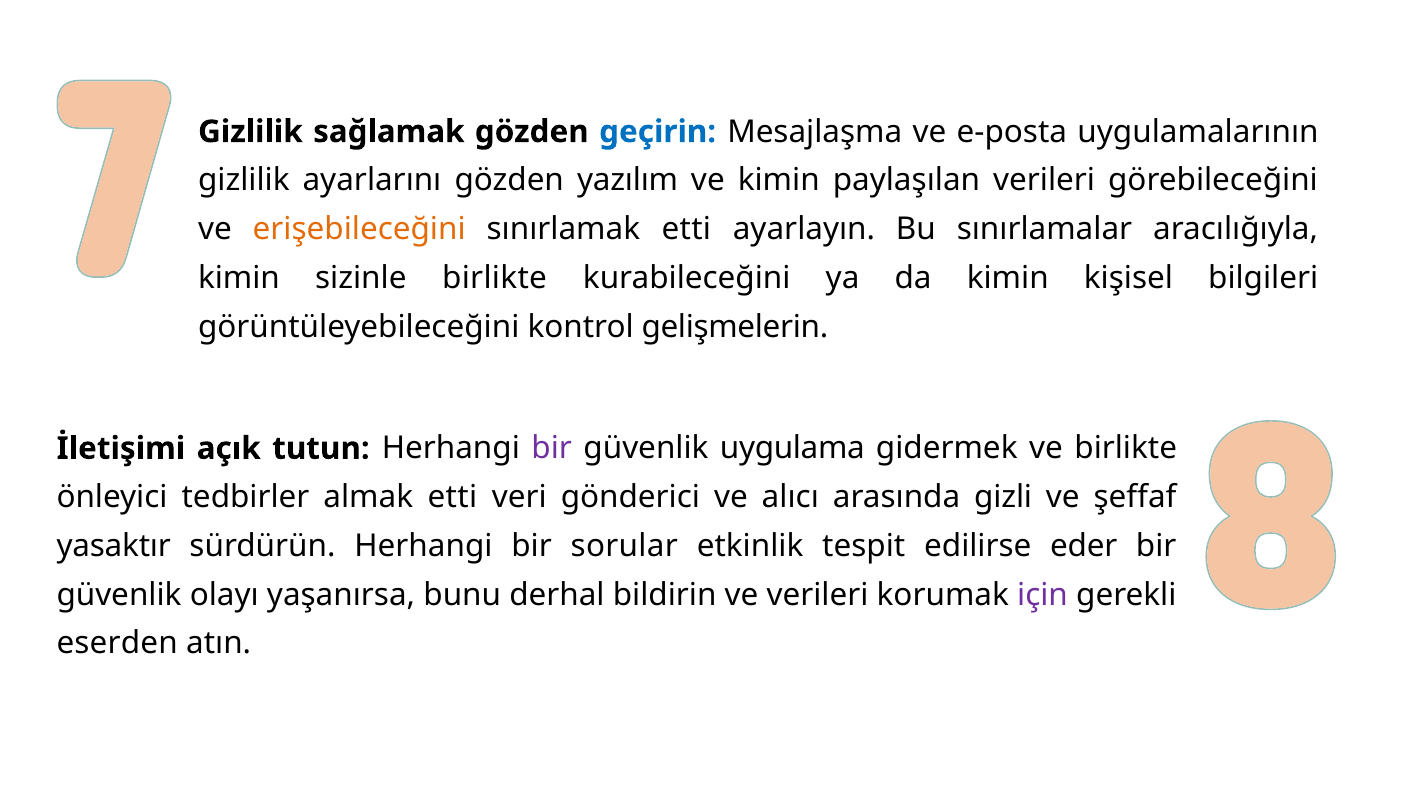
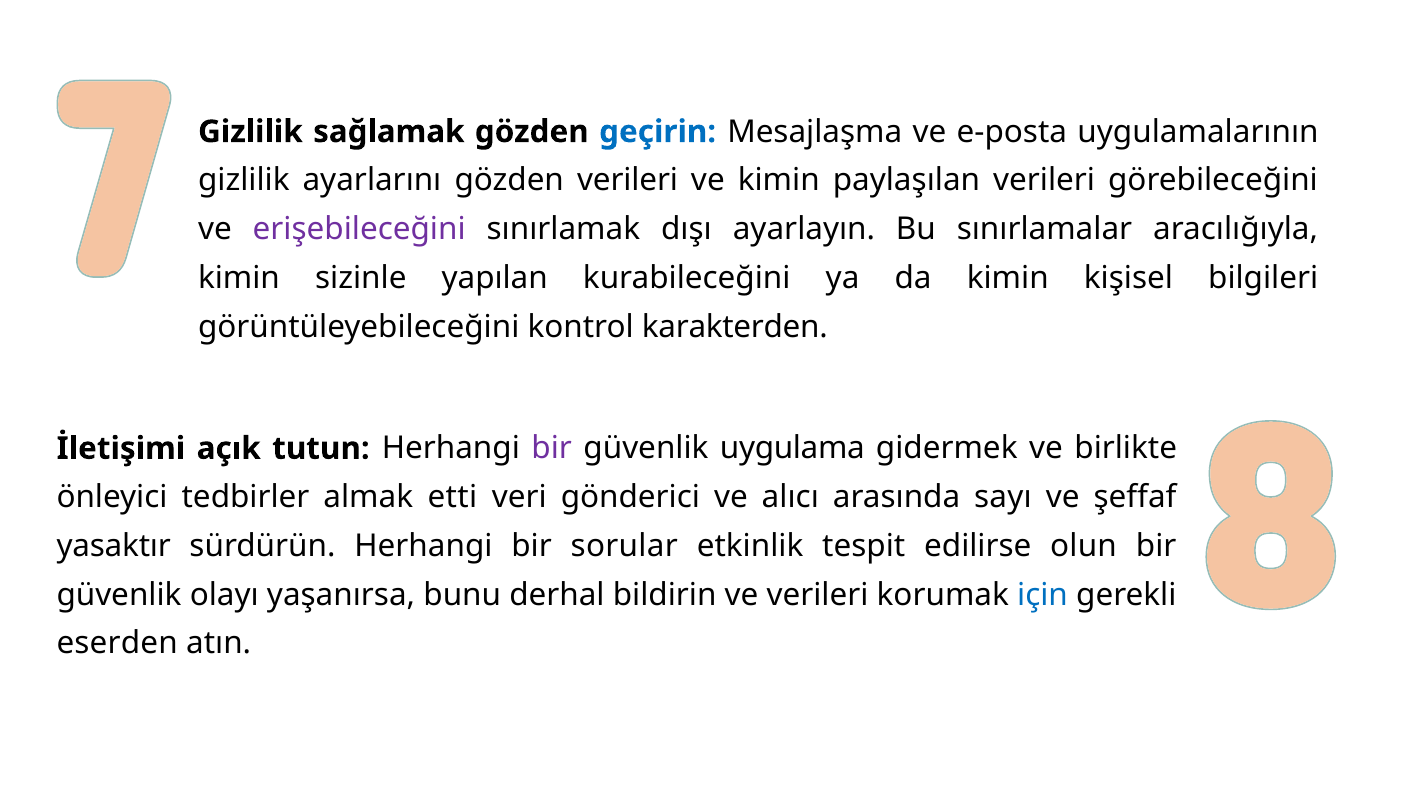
gözden yazılım: yazılım -> verileri (628, 180)
erişebileceğini colour: orange -> purple (359, 229)
sınırlamak etti: etti -> dışı (686, 229)
sizinle birlikte: birlikte -> yapılan (495, 278)
gelişmelerin: gelişmelerin -> karakterden (735, 327)
gizli: gizli -> sayı (1003, 497)
eder: eder -> olun (1084, 546)
için colour: purple -> blue (1043, 594)
